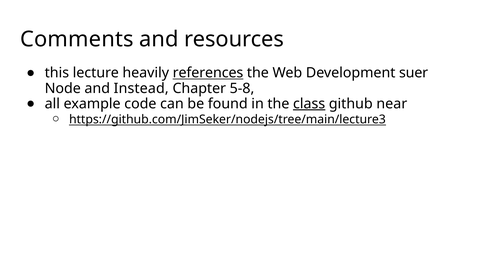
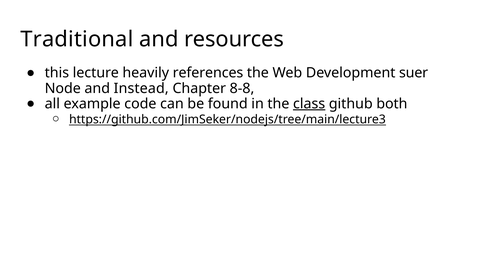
Comments: Comments -> Traditional (77, 39)
references underline: present -> none (208, 73)
5-8: 5-8 -> 8-8 (242, 88)
near: near -> both (392, 104)
